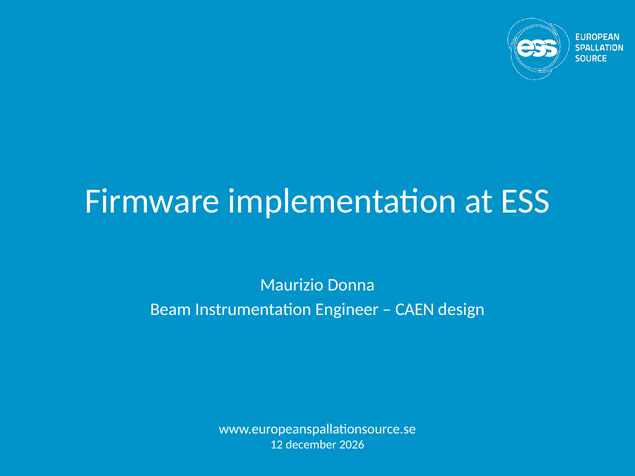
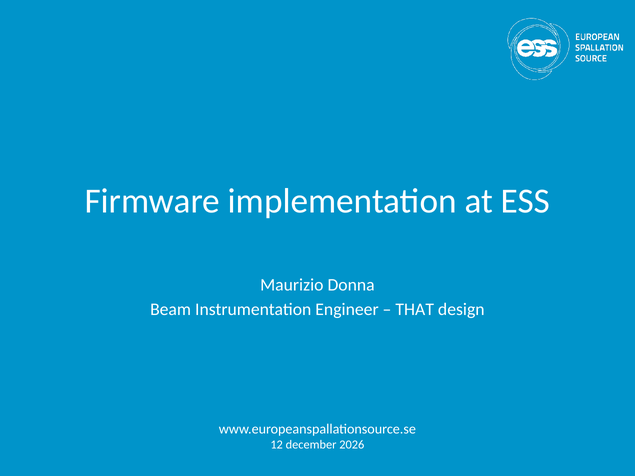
CAEN: CAEN -> THAT (415, 310)
